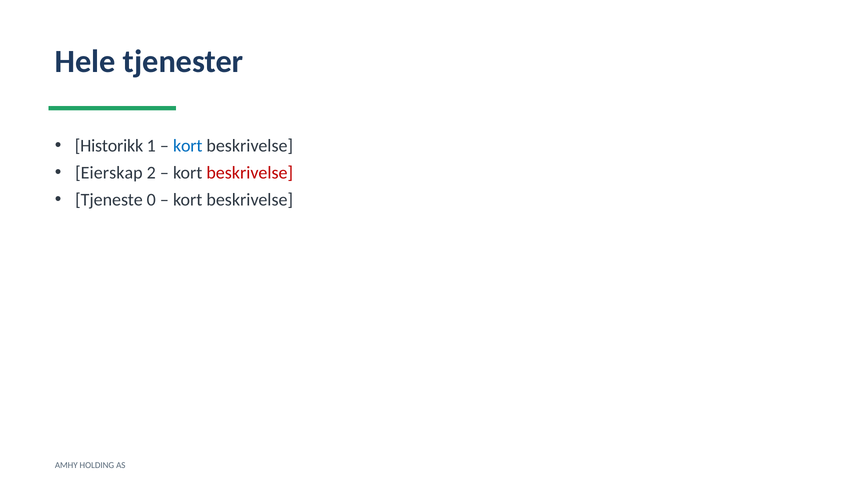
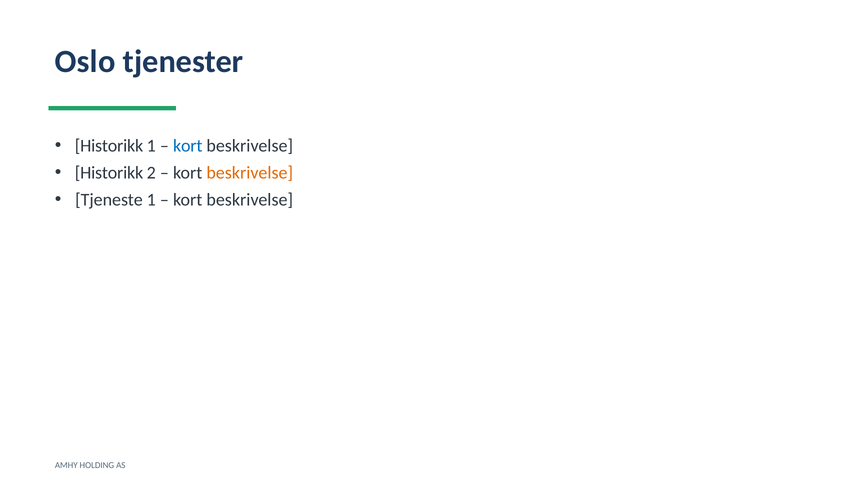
Hele: Hele -> Oslo (85, 62)
Eierskap: Eierskap -> Historikk (109, 173)
beskrivelse colour: red -> orange (250, 173)
Tjeneste 0: 0 -> 1 (151, 200)
